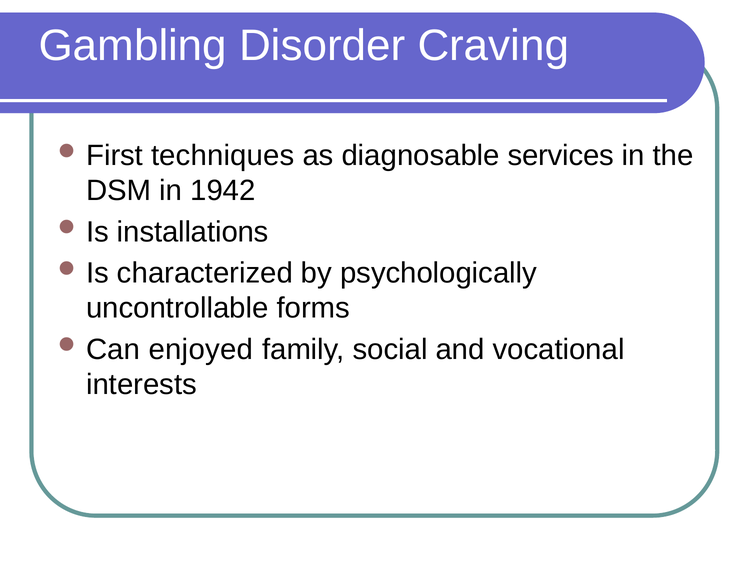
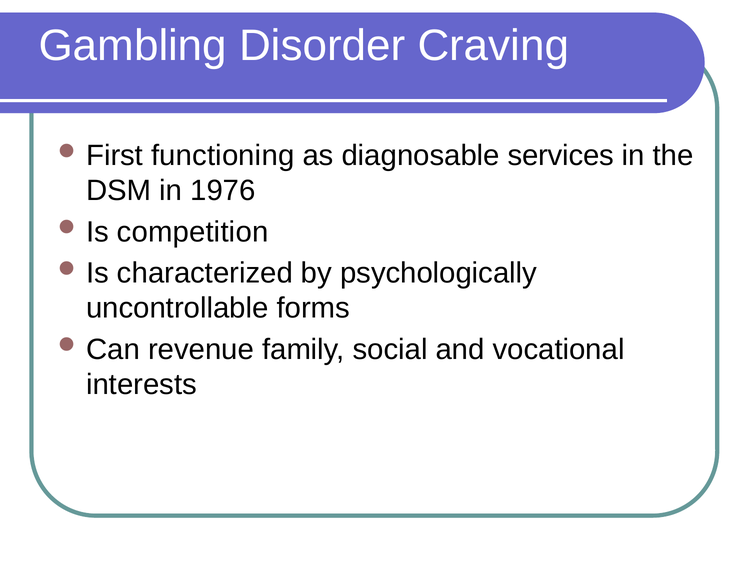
techniques: techniques -> functioning (223, 156)
1942: 1942 -> 1976 (223, 191)
installations: installations -> competition (193, 232)
enjoyed: enjoyed -> revenue (201, 349)
